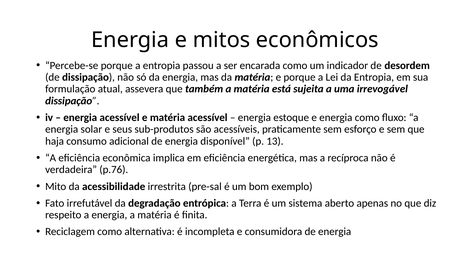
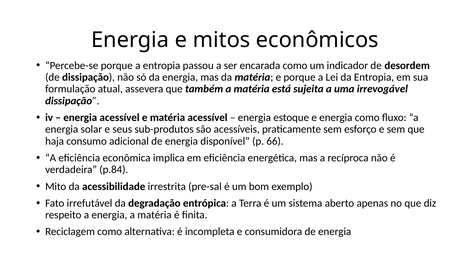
13: 13 -> 66 (275, 141)
p.76: p.76 -> p.84 (114, 170)
